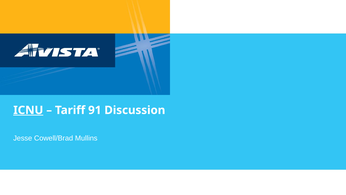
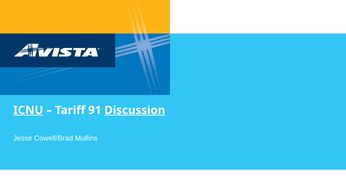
Discussion underline: none -> present (135, 110)
